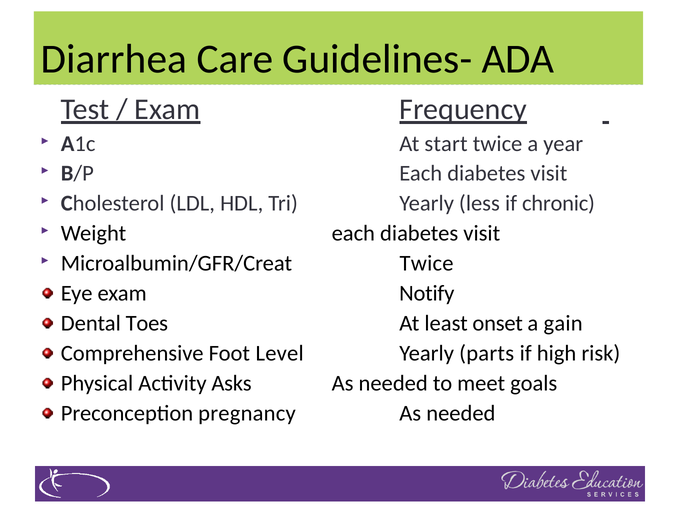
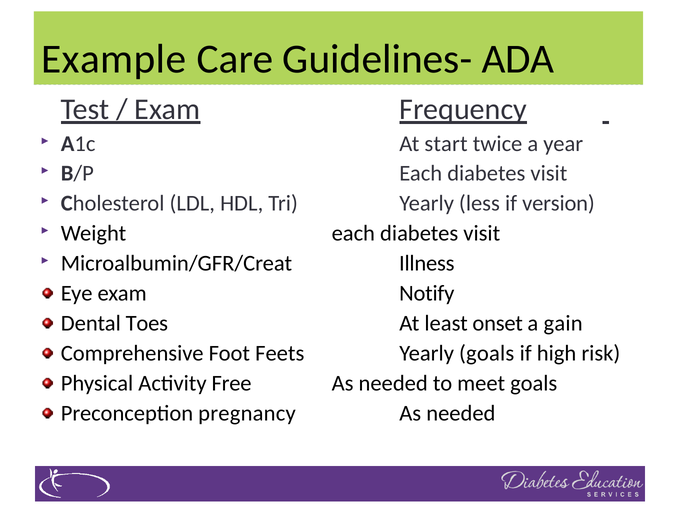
Diarrhea: Diarrhea -> Example (114, 59)
chronic: chronic -> version (558, 204)
Microalbumin/GFR/Creat Twice: Twice -> Illness (427, 264)
Level: Level -> Feets (280, 354)
Yearly parts: parts -> goals (487, 354)
Asks: Asks -> Free (232, 384)
